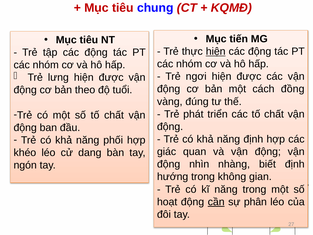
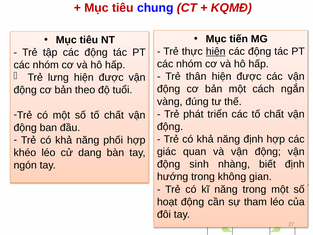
ngơi: ngơi -> thân (196, 76)
đồng: đồng -> ngắn (293, 89)
nhìn: nhìn -> sinh (199, 164)
cần underline: present -> none (216, 202)
phân: phân -> tham (255, 202)
